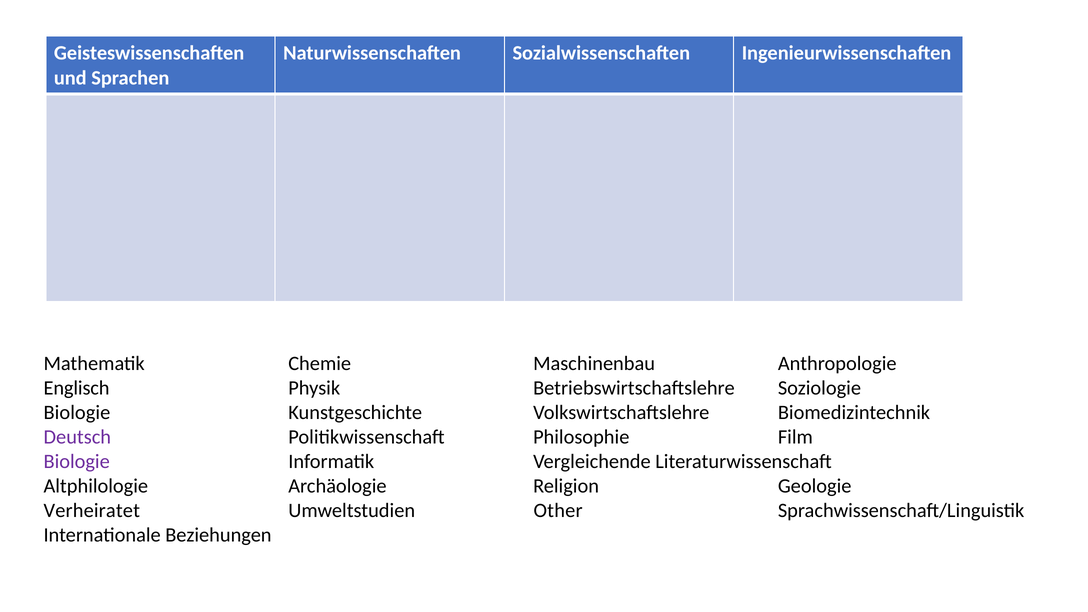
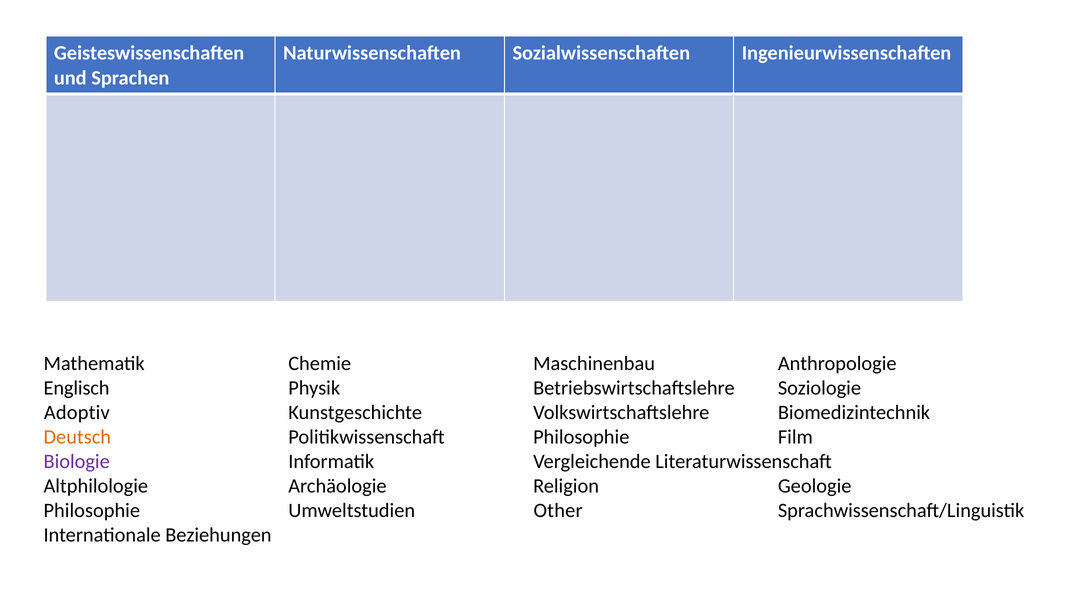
Biologie: Biologie -> Adoptiv (77, 413)
Deutsch colour: purple -> orange (77, 437)
Verheiratet: Verheiratet -> Philosophie (92, 510)
